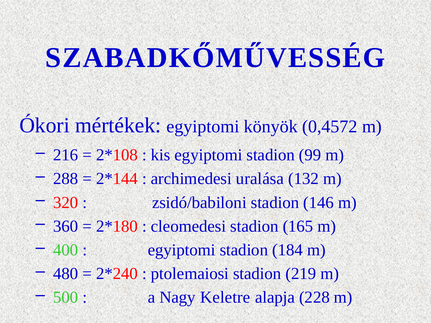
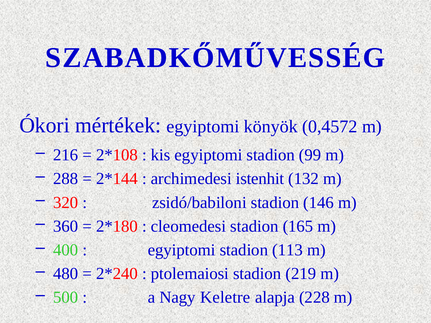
uralása: uralása -> istenhit (260, 179)
184: 184 -> 113 (288, 250)
